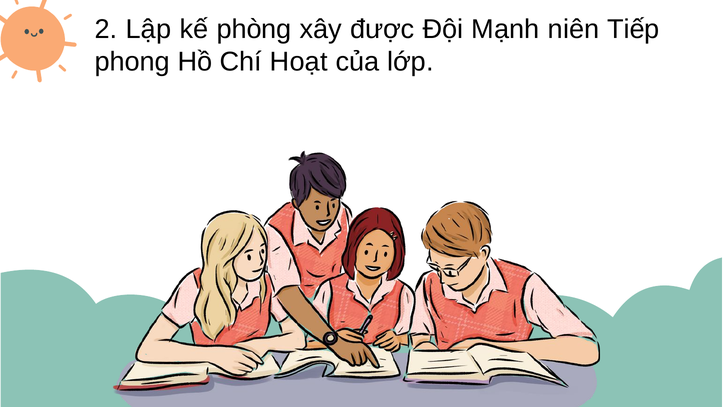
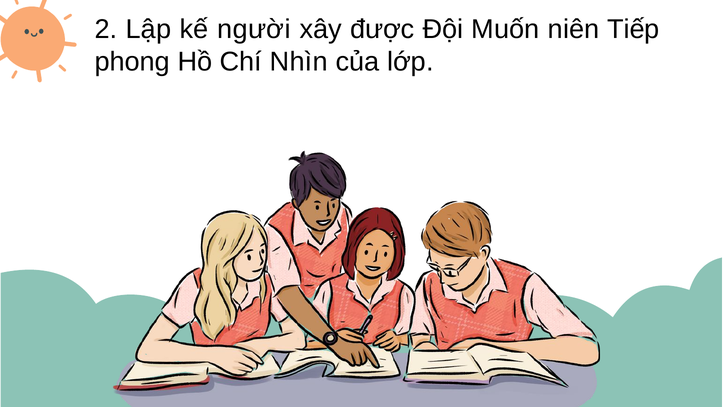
phòng: phòng -> người (254, 29)
Mạnh: Mạnh -> Muốn (505, 29)
Hoạt: Hoạt -> Nhìn (299, 62)
